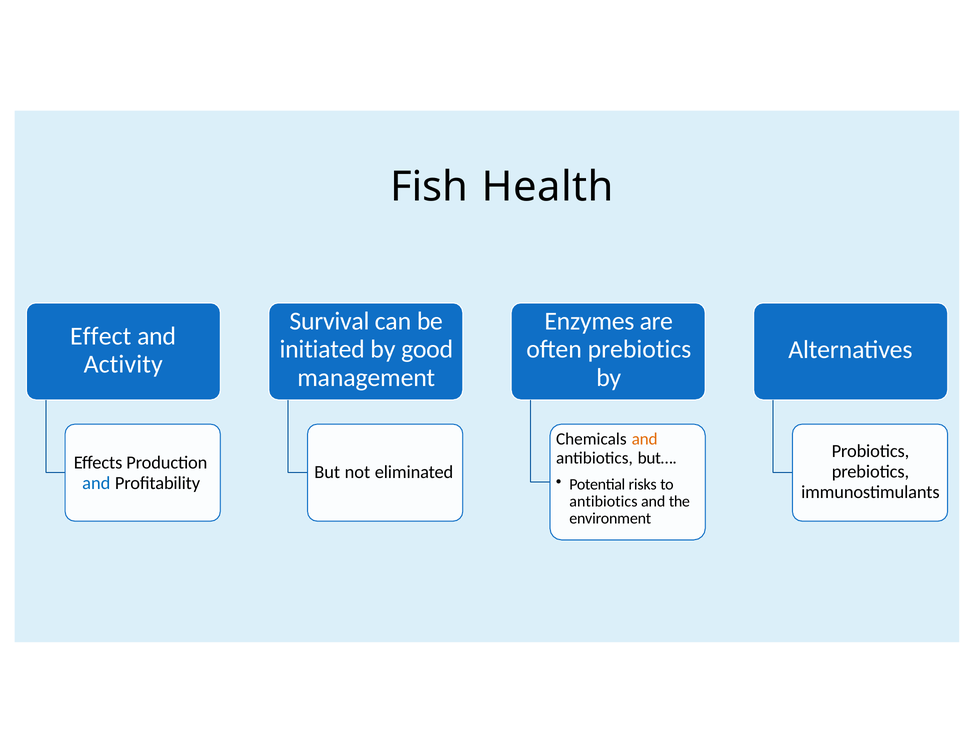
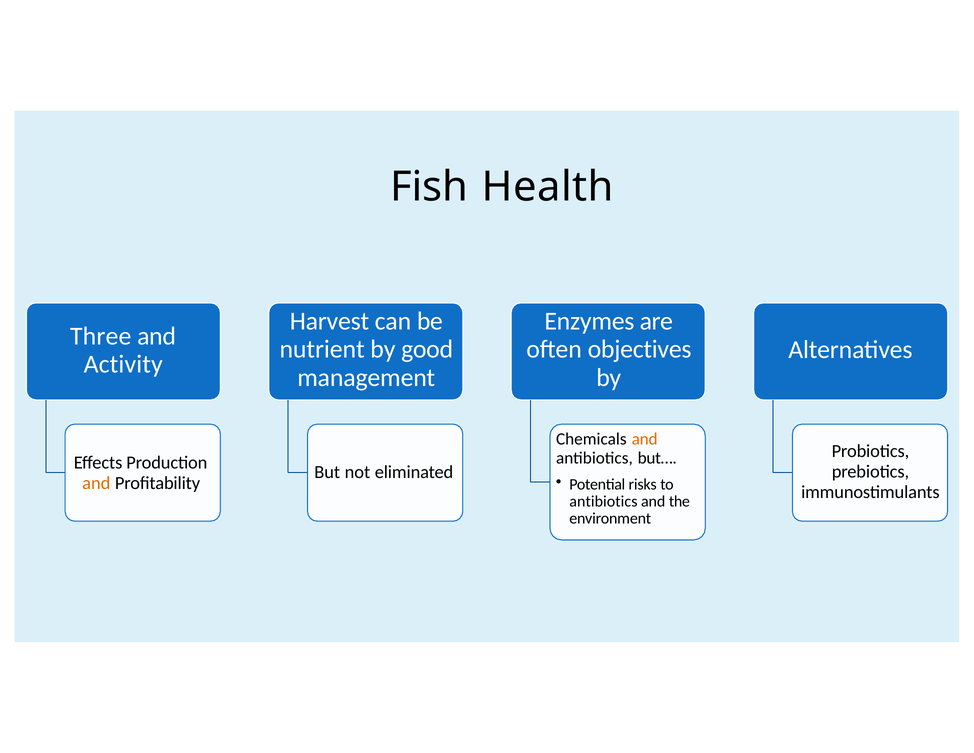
Survival: Survival -> Harvest (329, 321)
Effect: Effect -> Three (101, 336)
initiated: initiated -> nutrient (322, 349)
often prebiotics: prebiotics -> objectives (640, 349)
and colour: blue -> orange (96, 483)
